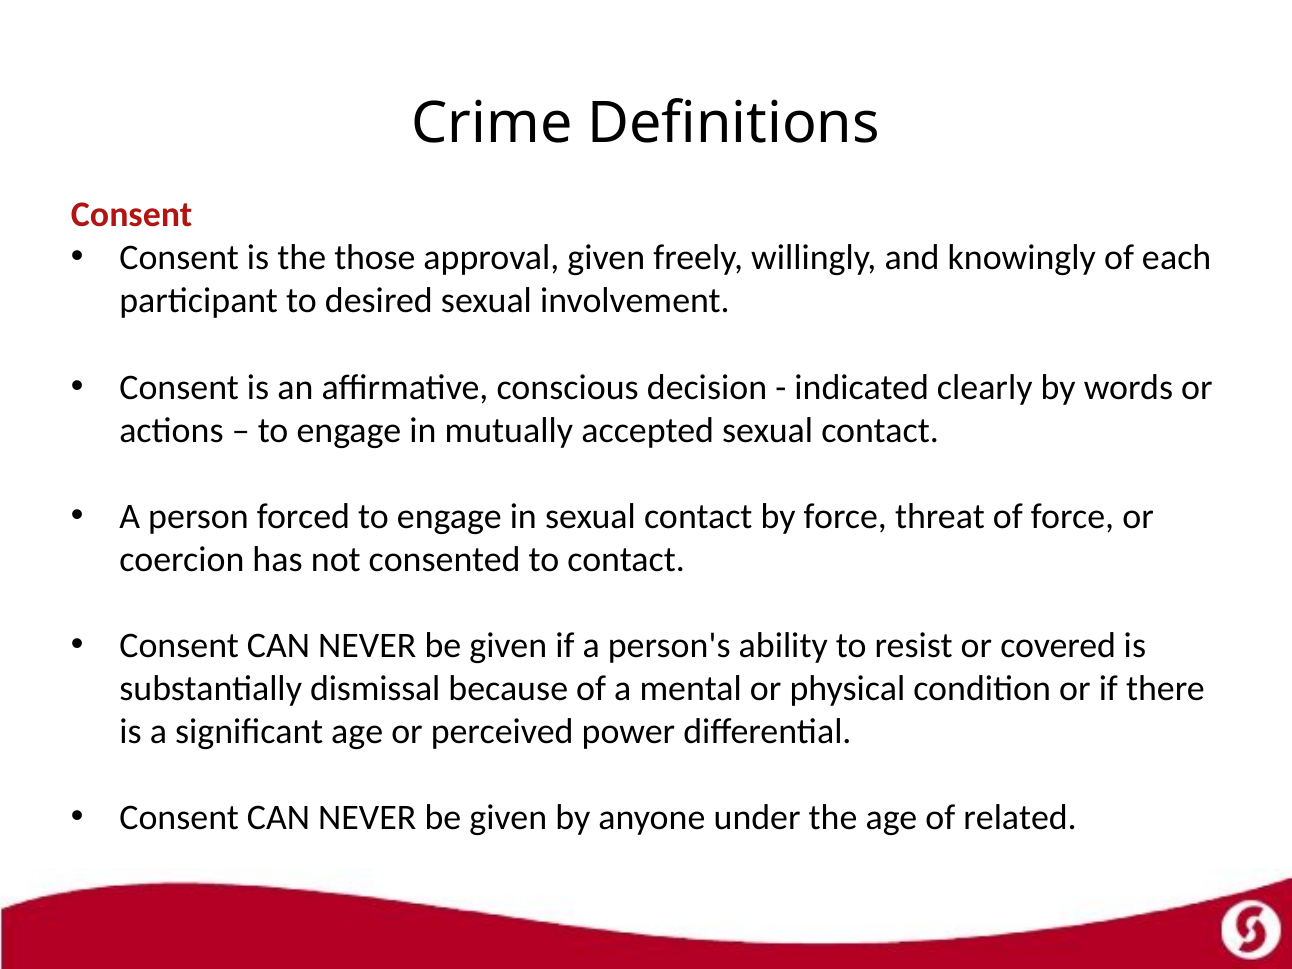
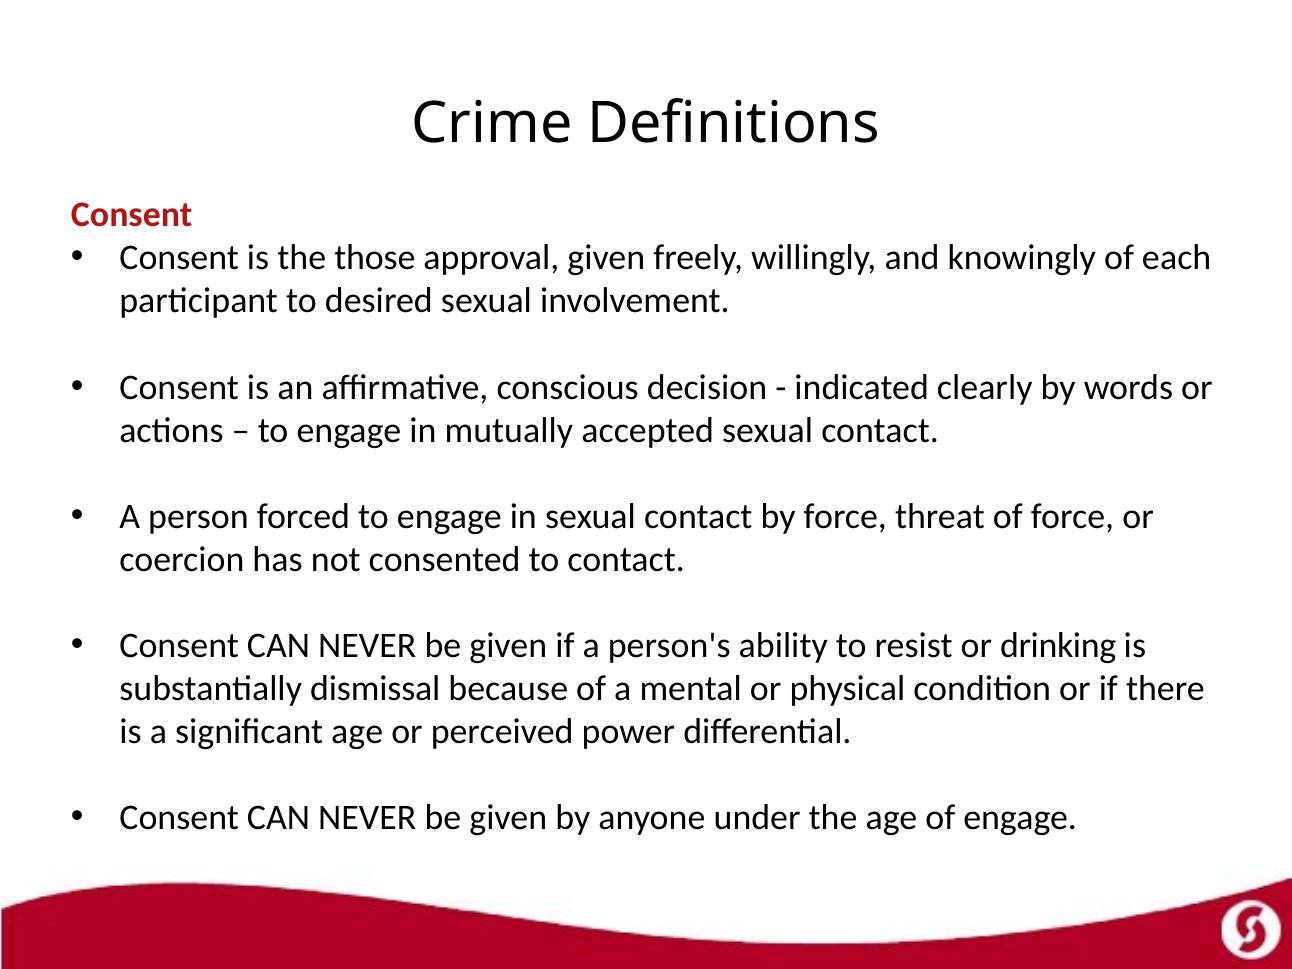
covered: covered -> drinking (1058, 646)
of related: related -> engage (1020, 818)
